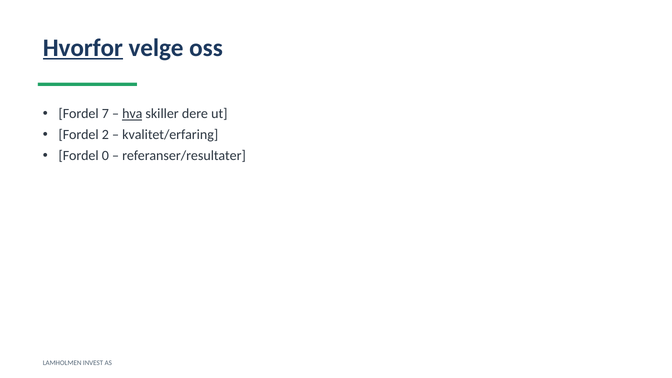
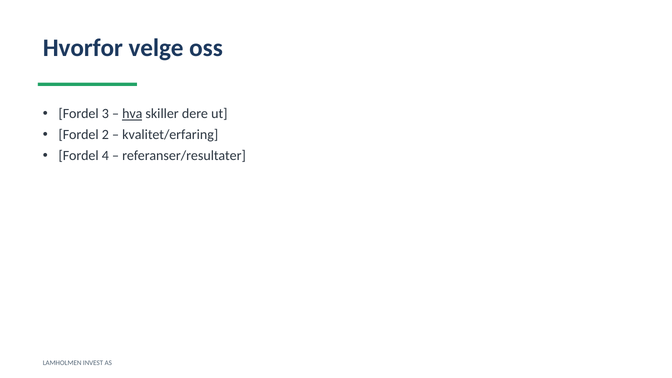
Hvorfor underline: present -> none (83, 48)
7: 7 -> 3 (105, 114)
0: 0 -> 4 (105, 156)
